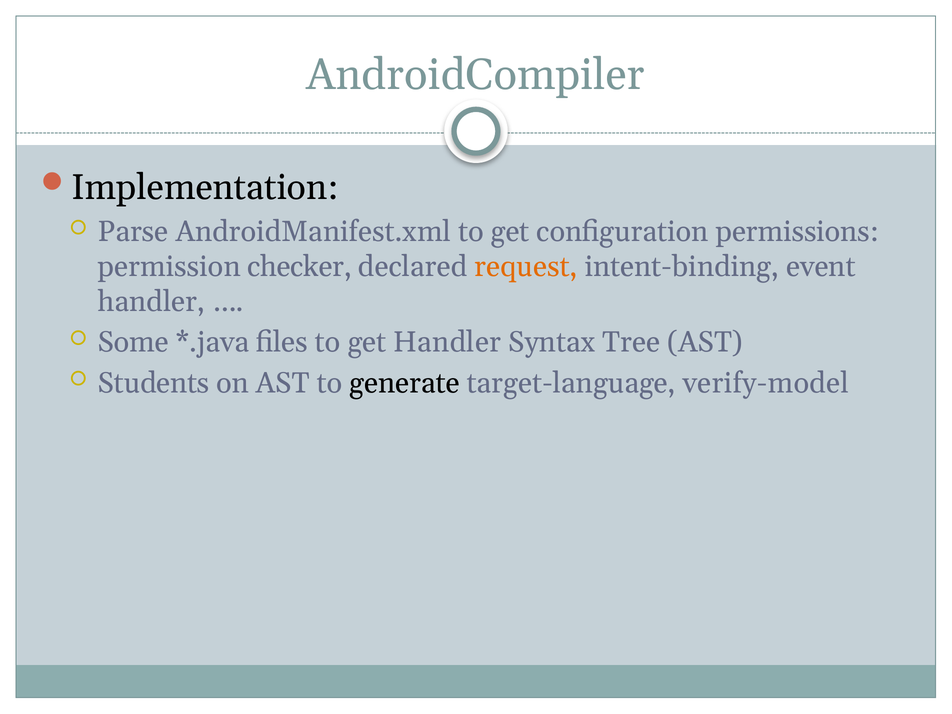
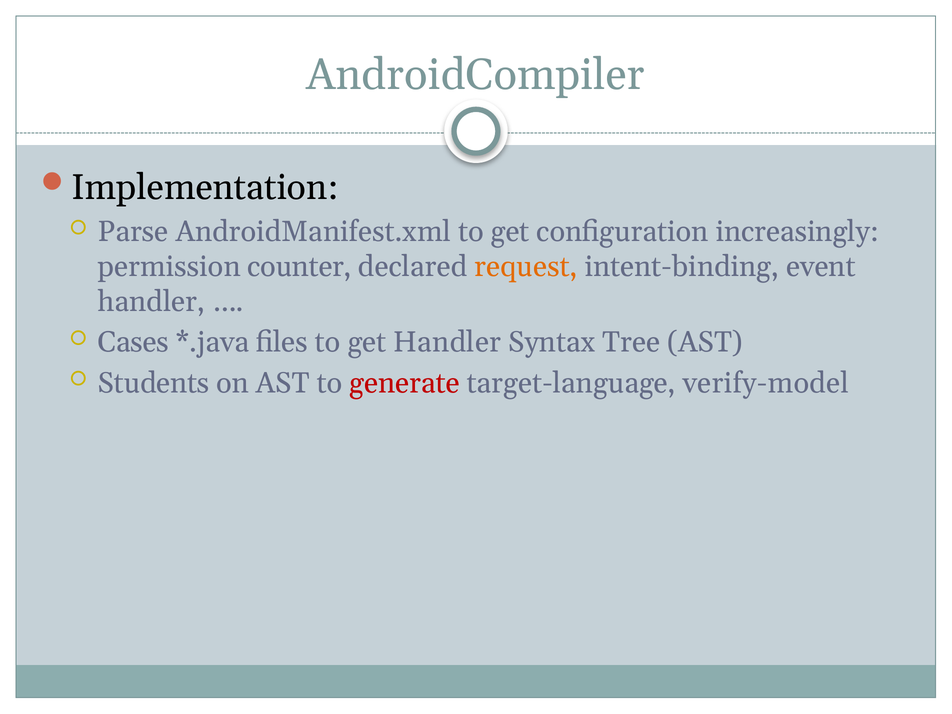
permissions: permissions -> increasingly (797, 232)
checker: checker -> counter (300, 267)
Some: Some -> Cases (133, 342)
generate colour: black -> red (405, 383)
